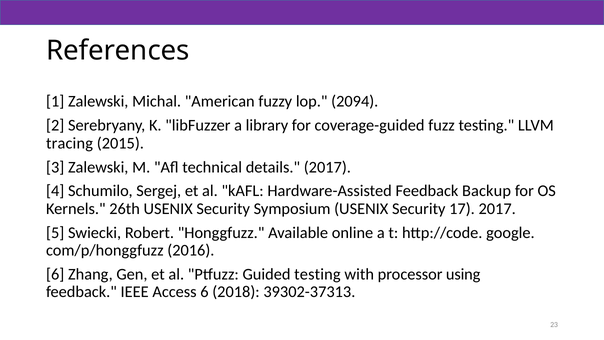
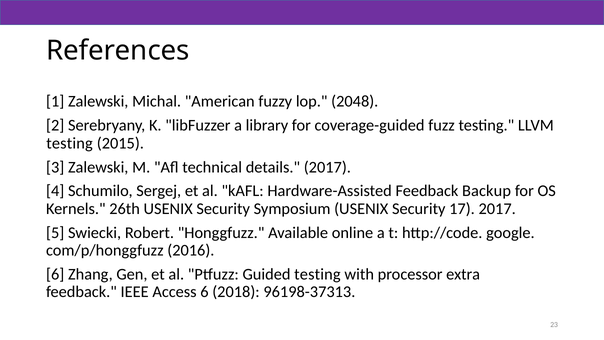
2094: 2094 -> 2048 (355, 101)
tracing: tracing -> testing (70, 143)
using: using -> extra (463, 274)
39302-37313: 39302-37313 -> 96198-37313 (309, 292)
